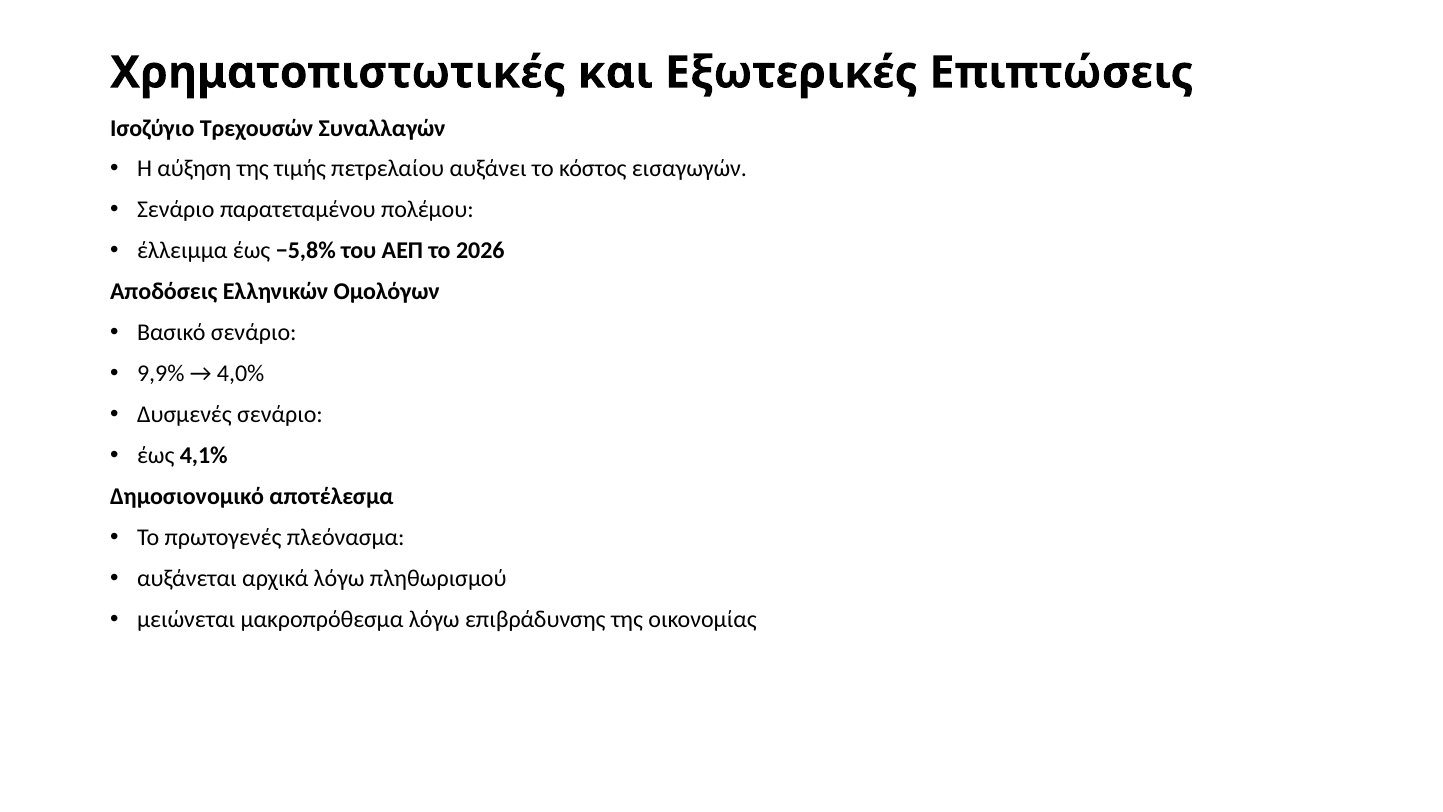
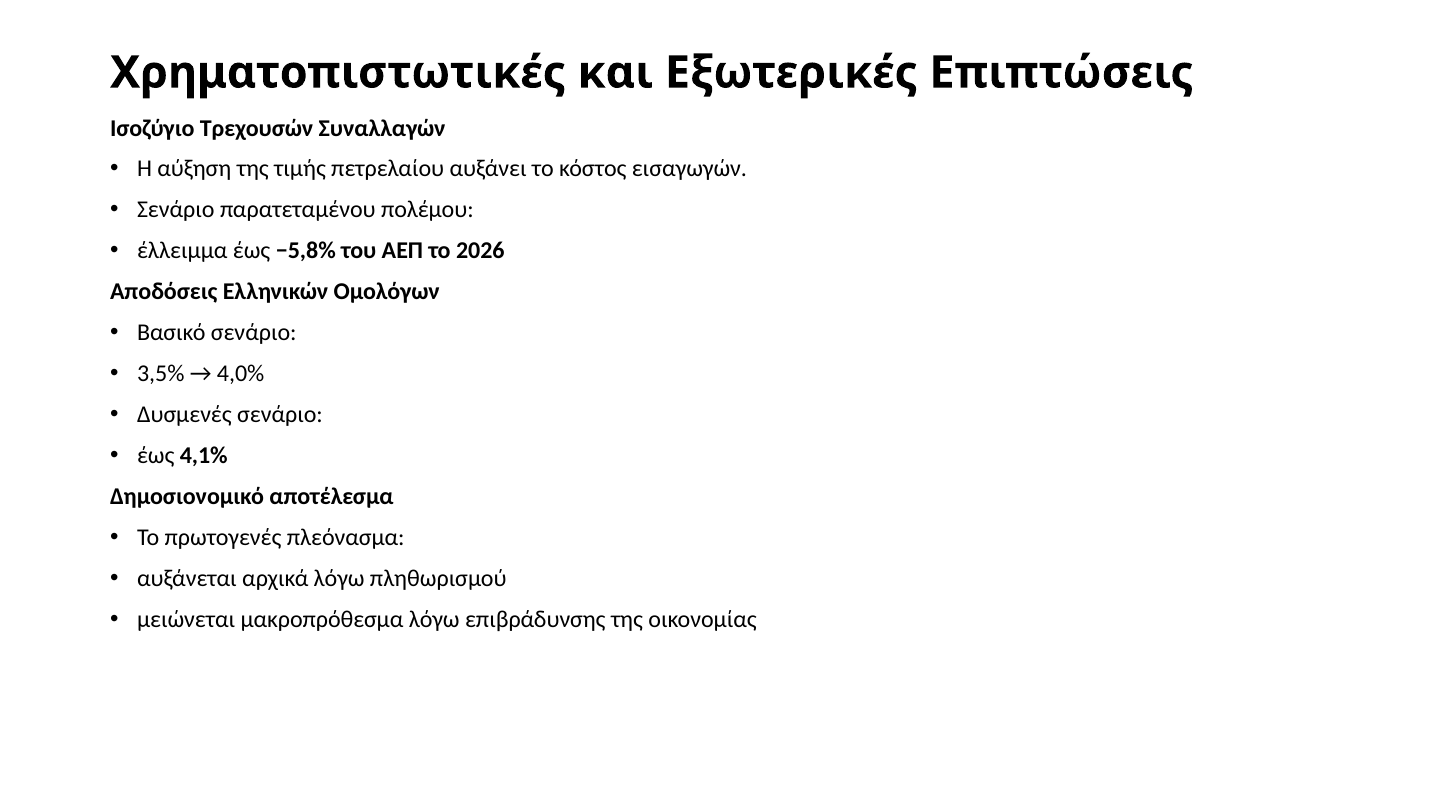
9,9%: 9,9% -> 3,5% (161, 374)
